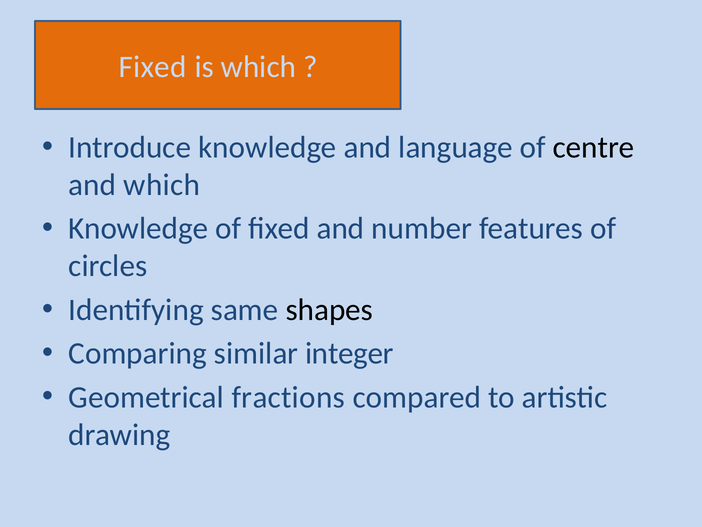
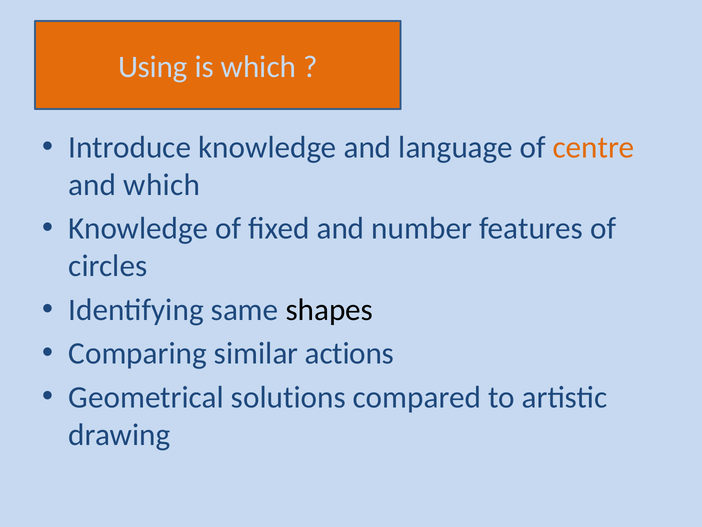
Fixed: Fixed -> Using (153, 67)
centre colour: black -> orange (594, 147)
integer: integer -> actions (349, 353)
fractions: fractions -> solutions (288, 397)
